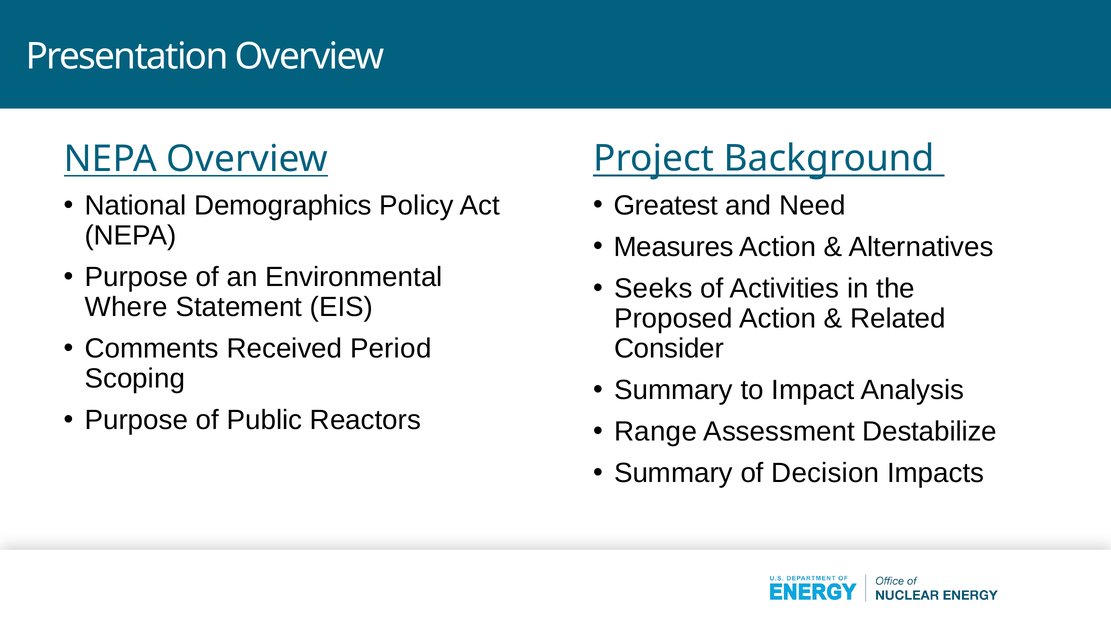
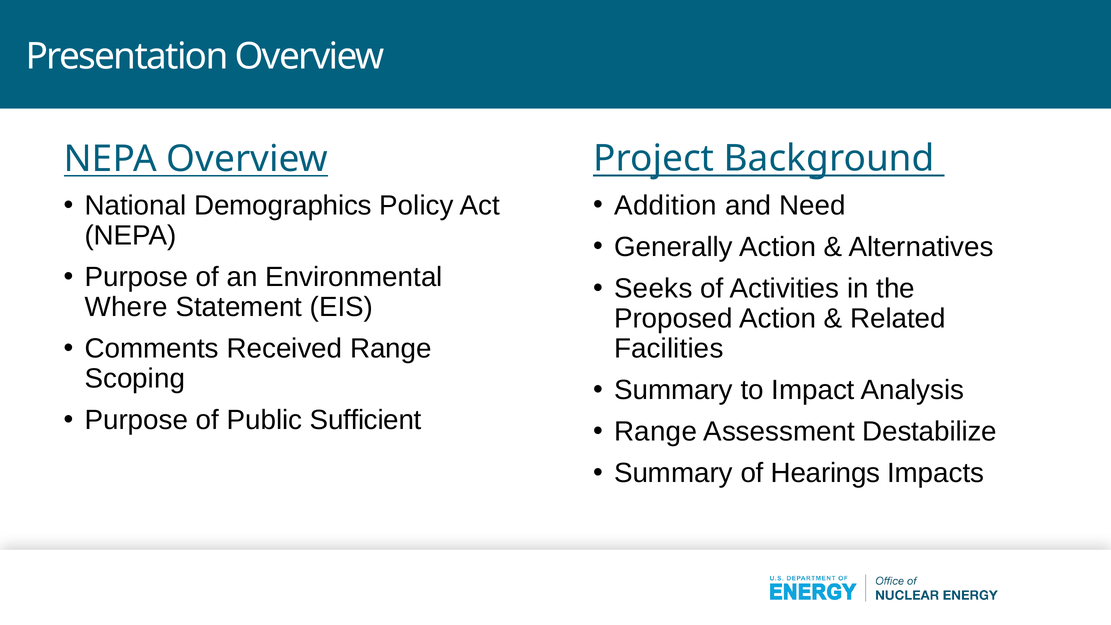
Greatest: Greatest -> Addition (666, 205)
Measures: Measures -> Generally (673, 247)
Received Period: Period -> Range (391, 349)
Consider: Consider -> Facilities (669, 348)
Reactors: Reactors -> Sufficient (366, 420)
Decision: Decision -> Hearings (826, 473)
